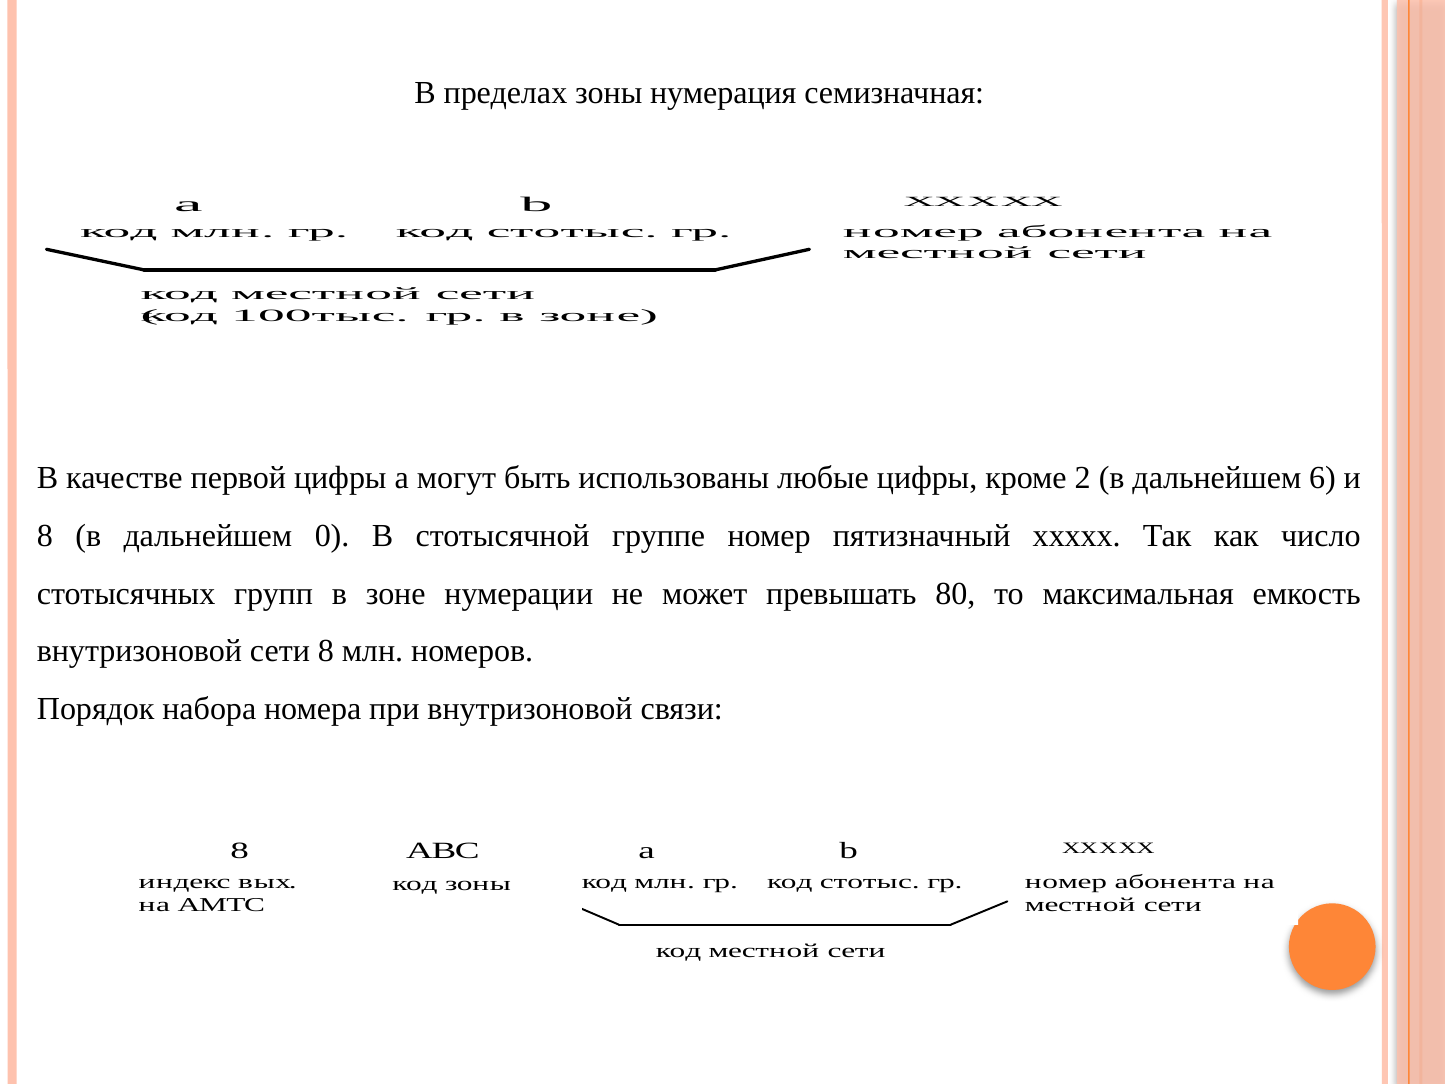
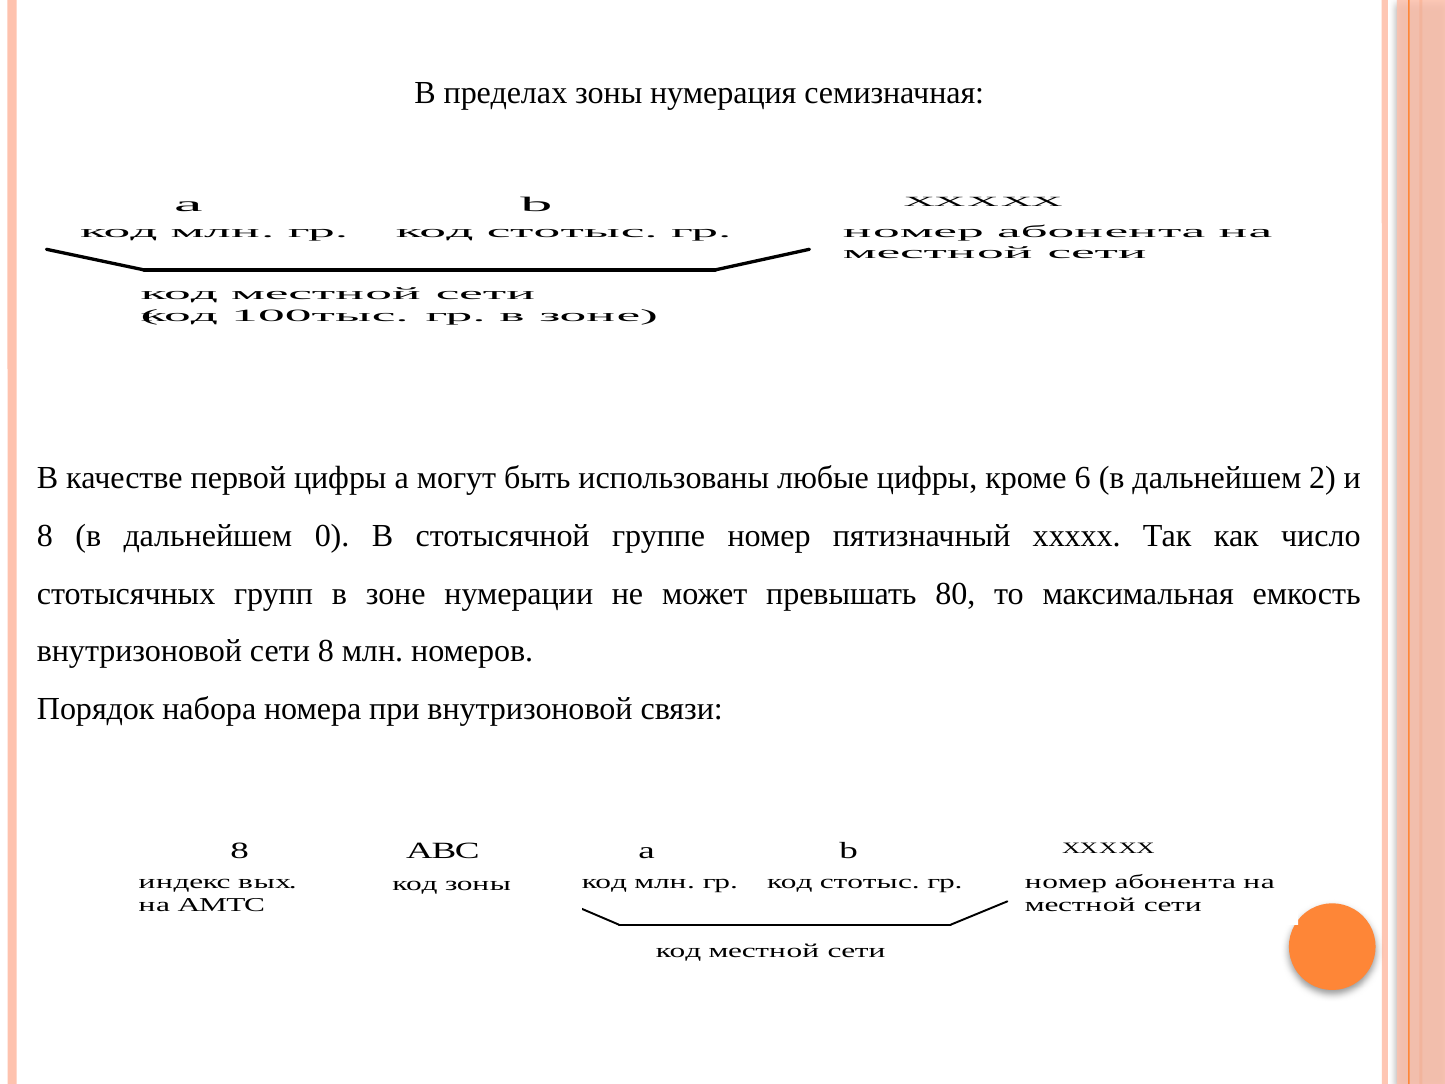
2: 2 -> 6 (1083, 478)
6: 6 -> 2 (1323, 478)
